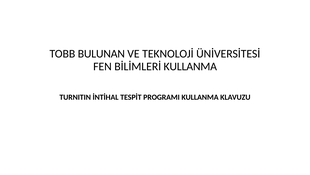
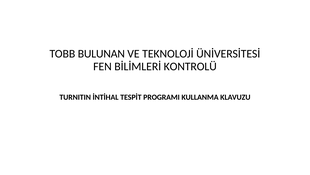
BİLİMLERİ KULLANMA: KULLANMA -> KONTROLÜ (190, 66)
